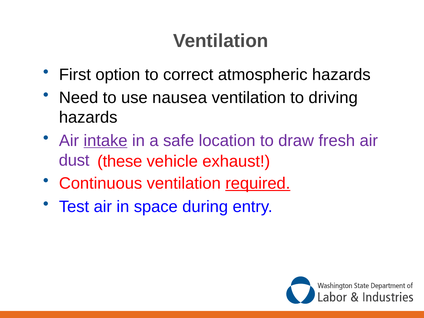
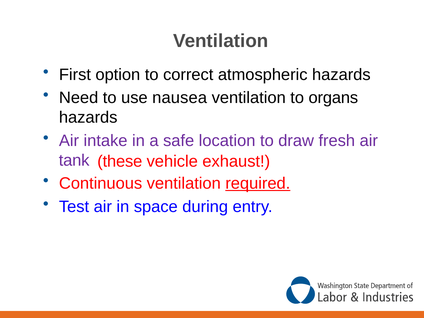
driving: driving -> organs (333, 98)
intake underline: present -> none (106, 141)
dust: dust -> tank (74, 160)
